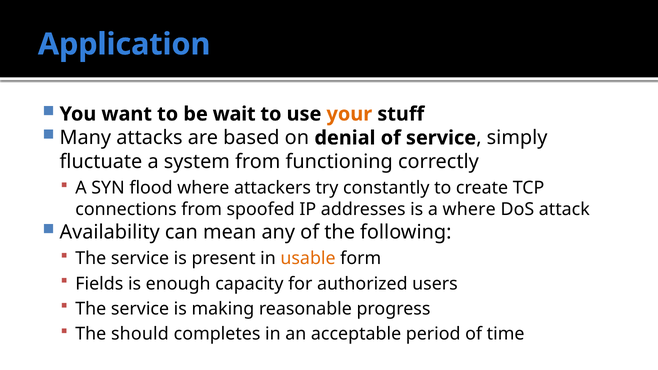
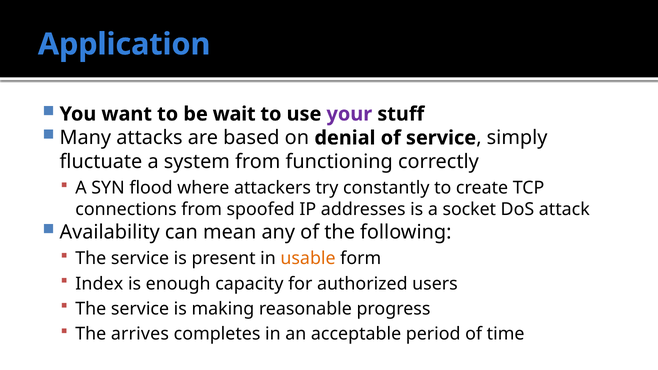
your colour: orange -> purple (349, 114)
a where: where -> socket (469, 209)
Fields: Fields -> Index (99, 284)
should: should -> arrives (140, 334)
